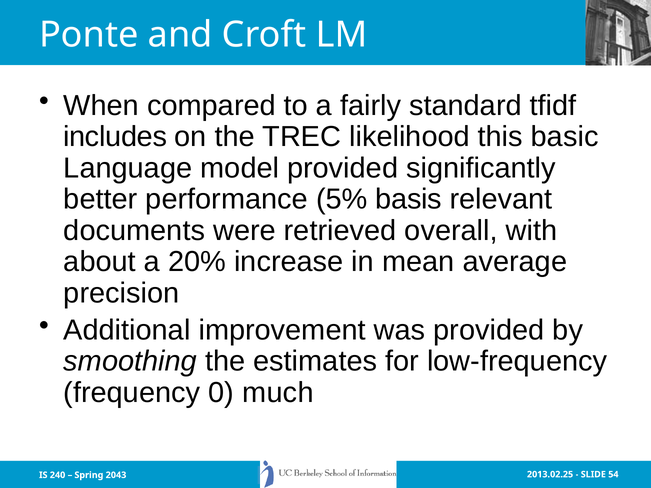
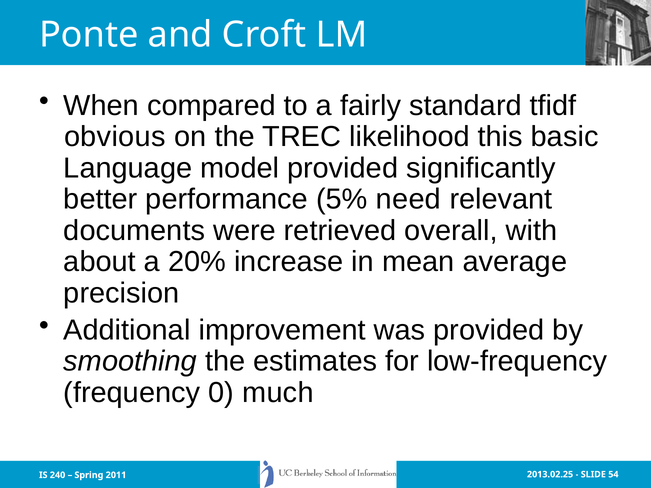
includes: includes -> obvious (115, 137)
basis: basis -> need (408, 199)
2043: 2043 -> 2011 (116, 475)
